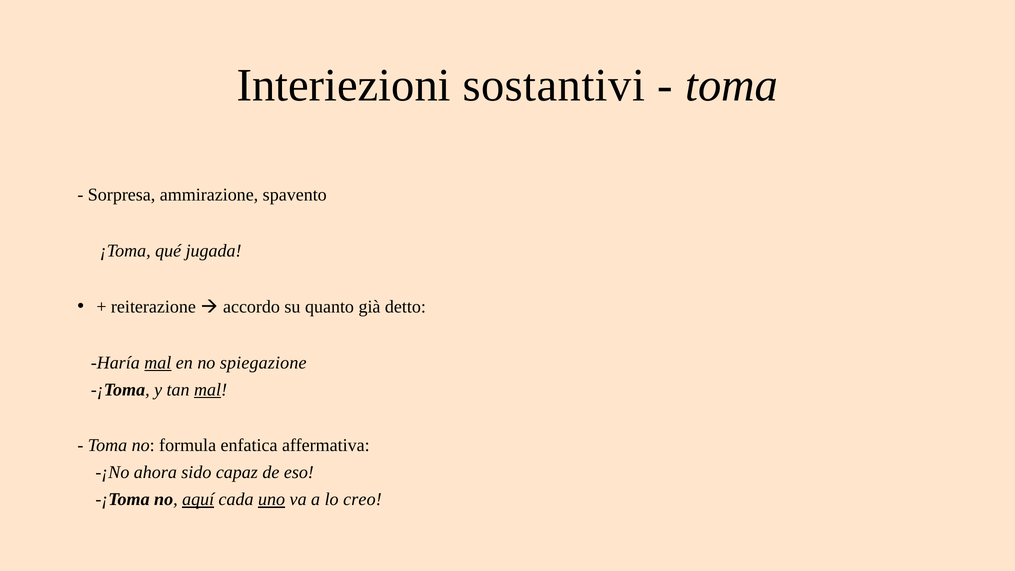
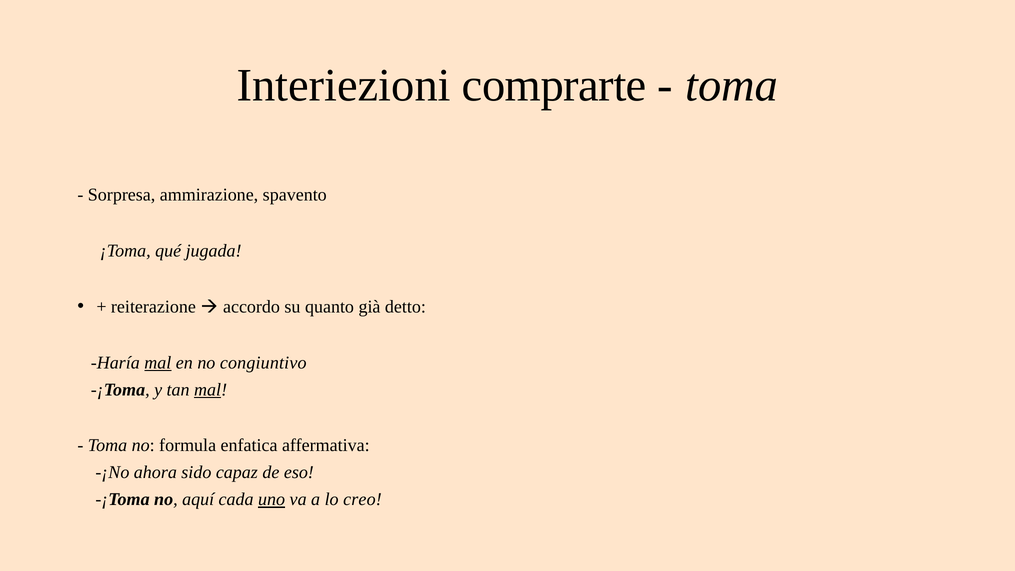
sostantivi: sostantivi -> comprarte (554, 85)
spiegazione: spiegazione -> congiuntivo (263, 363)
aquí underline: present -> none (198, 499)
